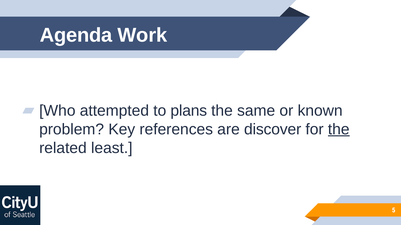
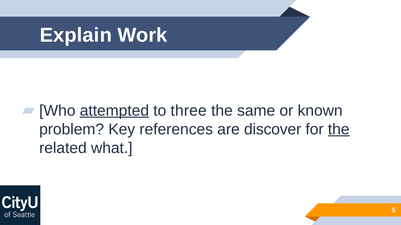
Agenda: Agenda -> Explain (76, 35)
attempted underline: none -> present (114, 111)
plans: plans -> three (189, 111)
least: least -> what (112, 148)
